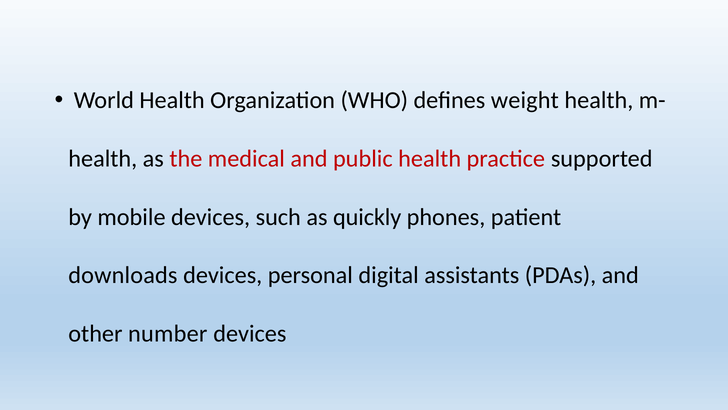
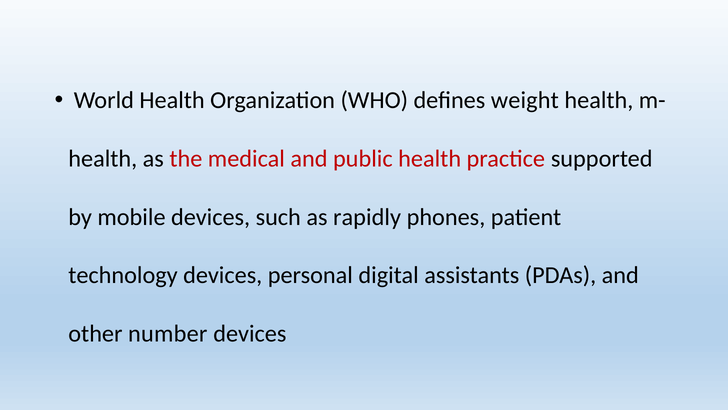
quickly: quickly -> rapidly (367, 217)
downloads: downloads -> technology (123, 275)
